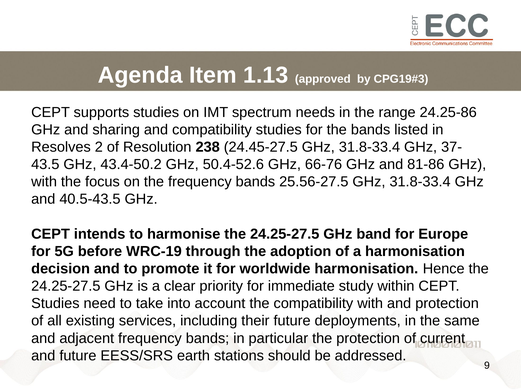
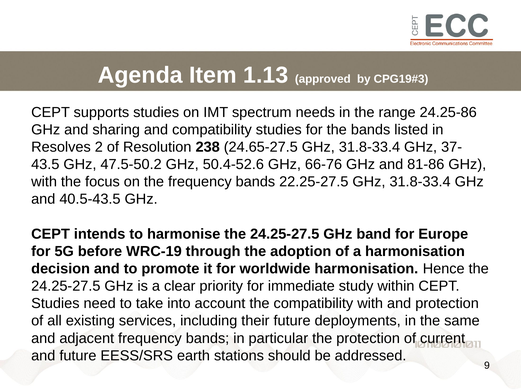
24.45-27.5: 24.45-27.5 -> 24.65-27.5 (261, 147)
43.4-50.2: 43.4-50.2 -> 47.5-50.2 (131, 164)
25.56-27.5: 25.56-27.5 -> 22.25-27.5 (314, 182)
